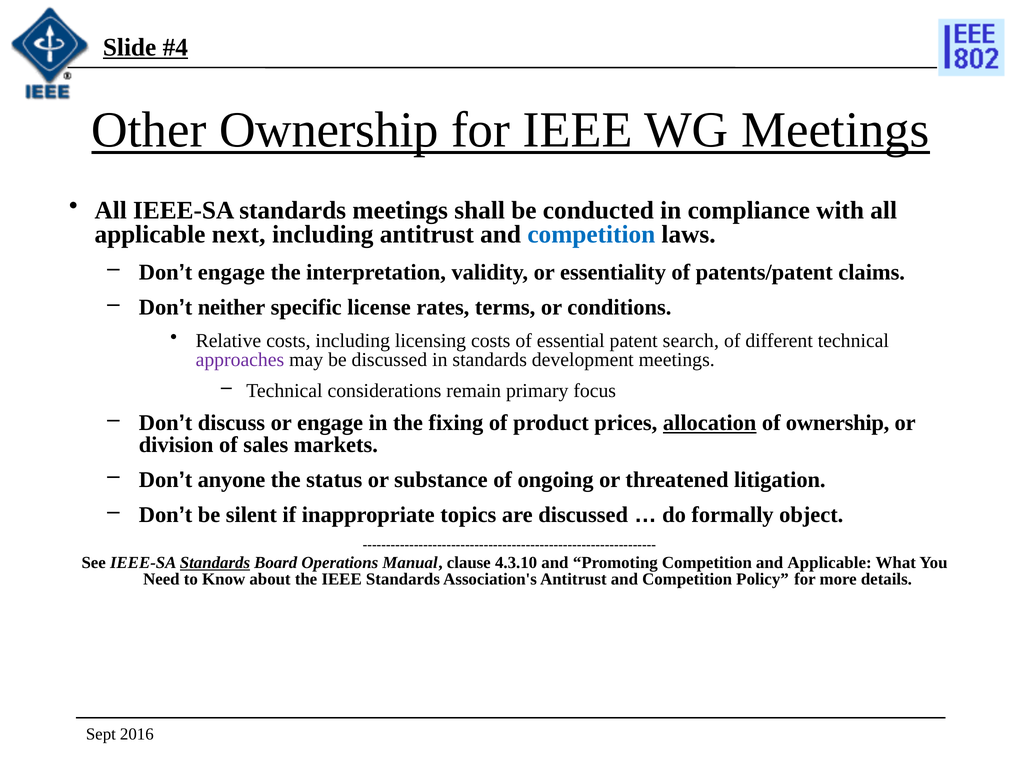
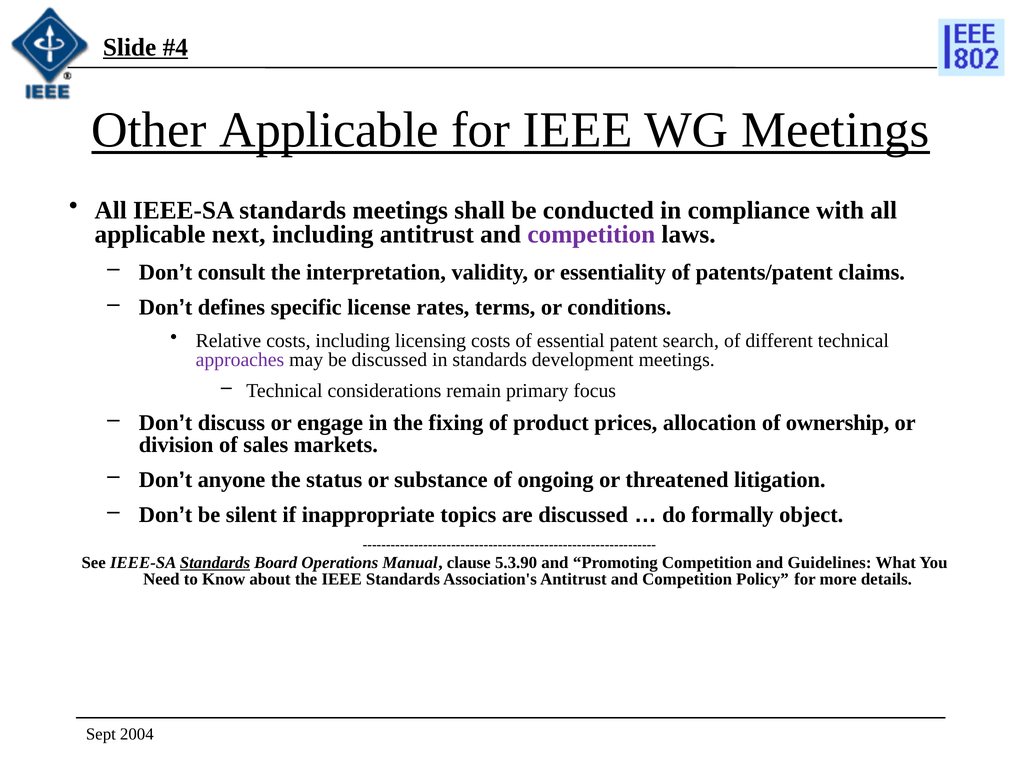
Other Ownership: Ownership -> Applicable (329, 130)
competition colour: blue -> purple (591, 235)
Don’t engage: engage -> consult (232, 272)
neither: neither -> defines (231, 307)
allocation underline: present -> none (710, 423)
4.3.10: 4.3.10 -> 5.3.90 (516, 563)
and Applicable: Applicable -> Guidelines (830, 563)
2016: 2016 -> 2004 (137, 734)
